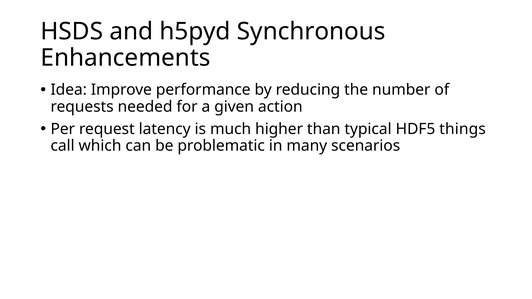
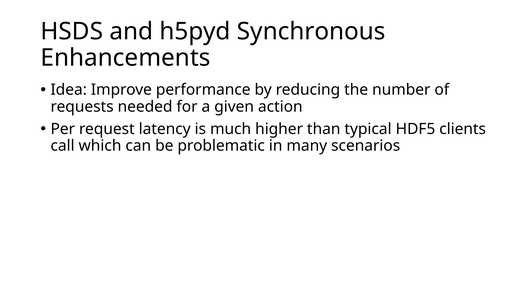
things: things -> clients (463, 129)
